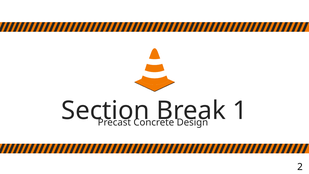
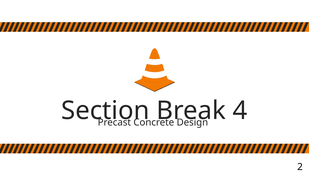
1: 1 -> 4 (240, 111)
